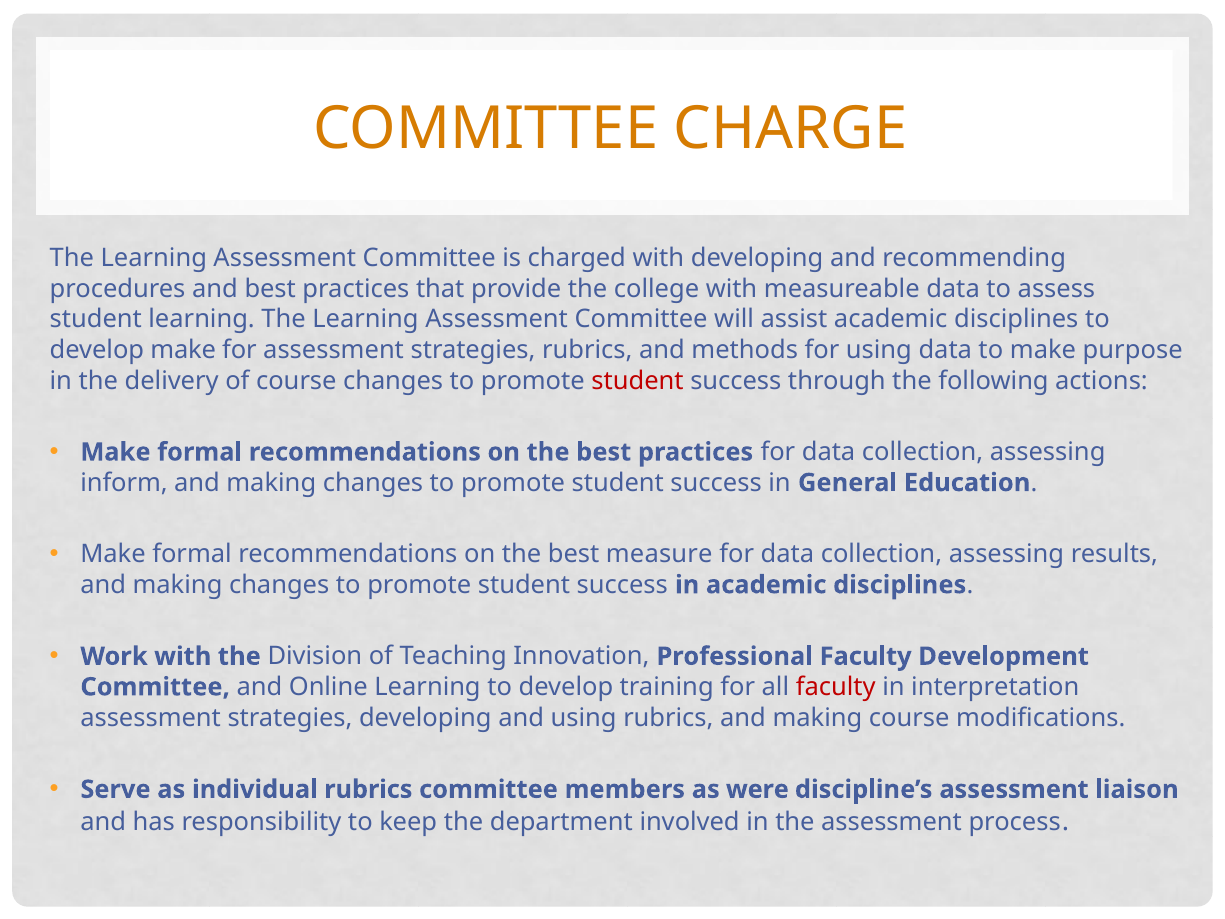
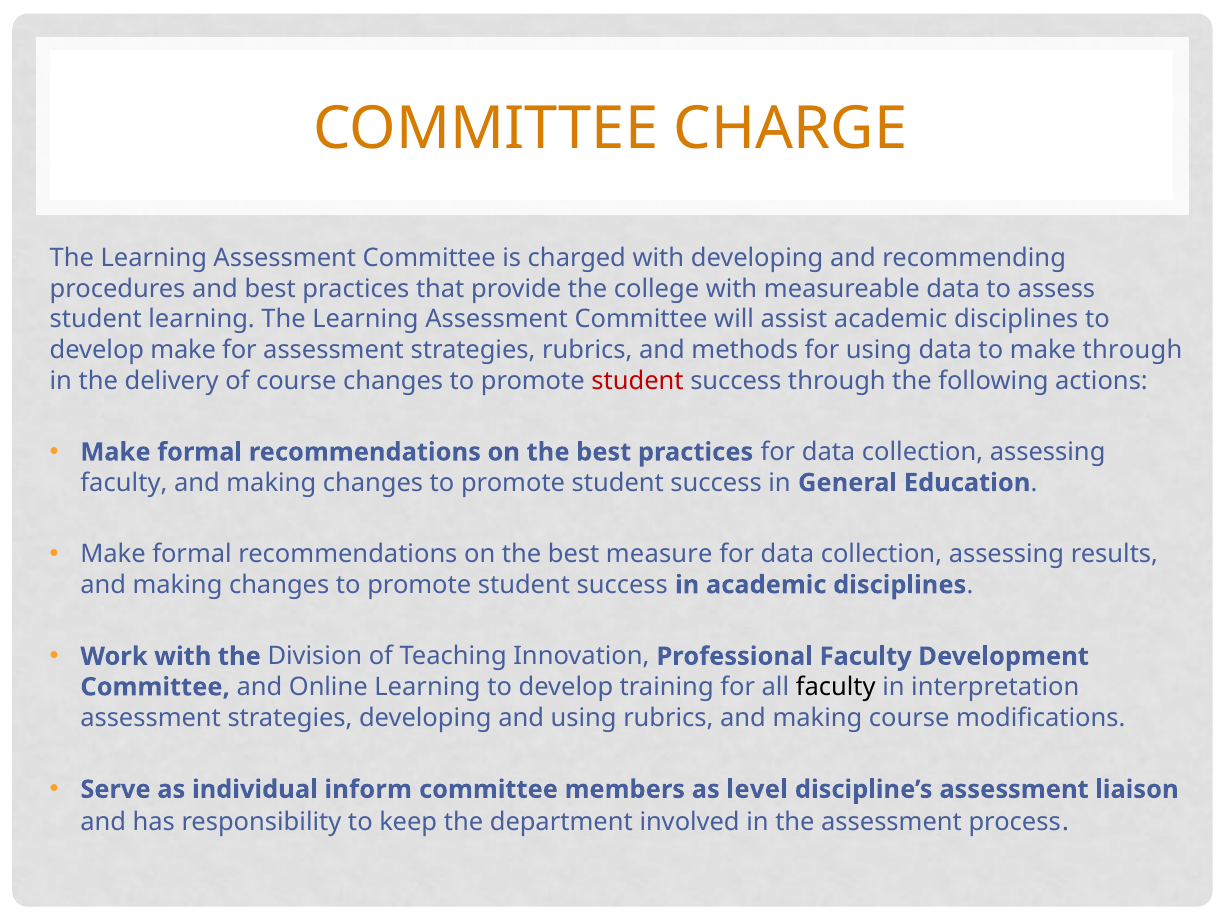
make purpose: purpose -> through (1133, 350)
inform: inform -> faculty (124, 483)
faculty colour: red -> black (836, 687)
individual rubrics: rubrics -> inform (368, 789)
were: were -> level (757, 789)
